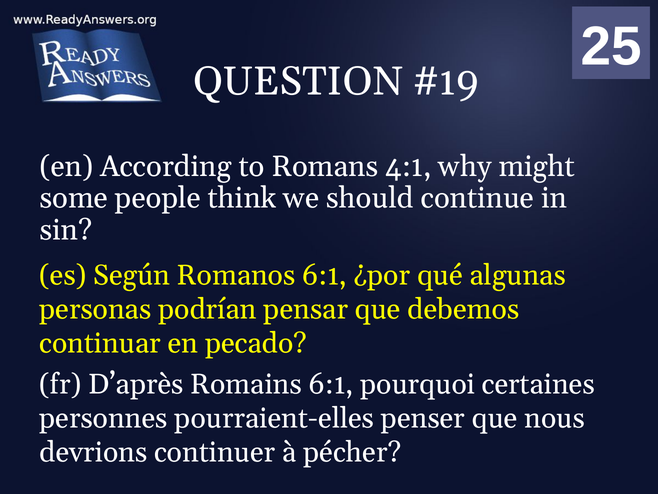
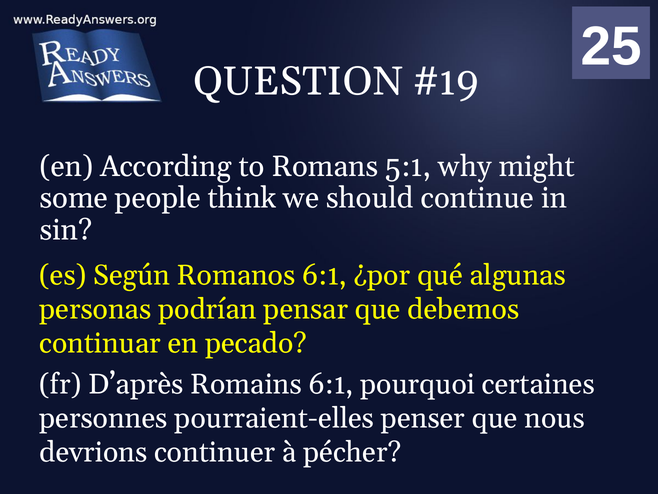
4:1: 4:1 -> 5:1 (408, 166)
